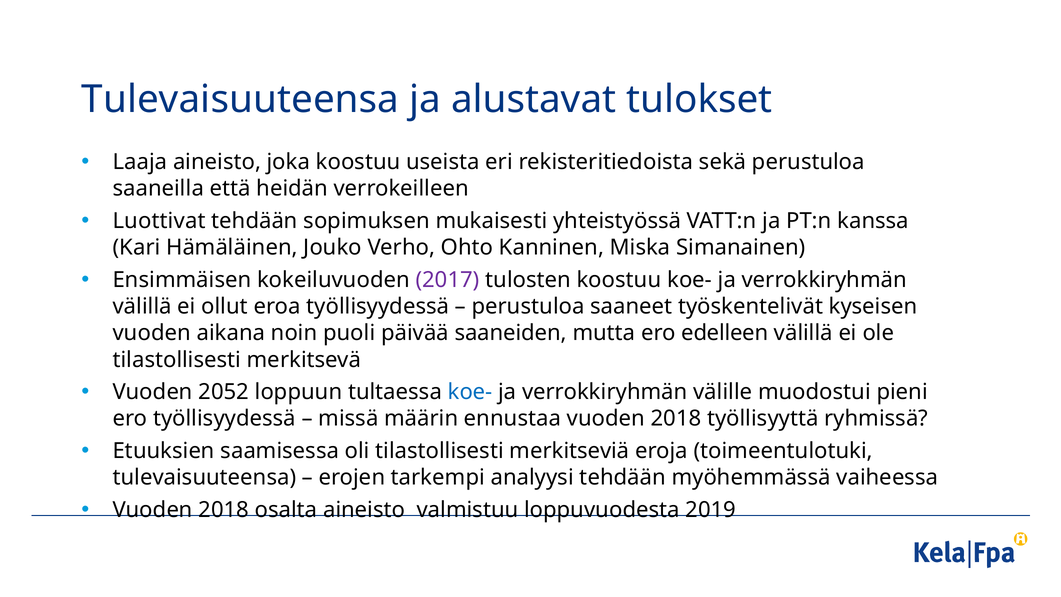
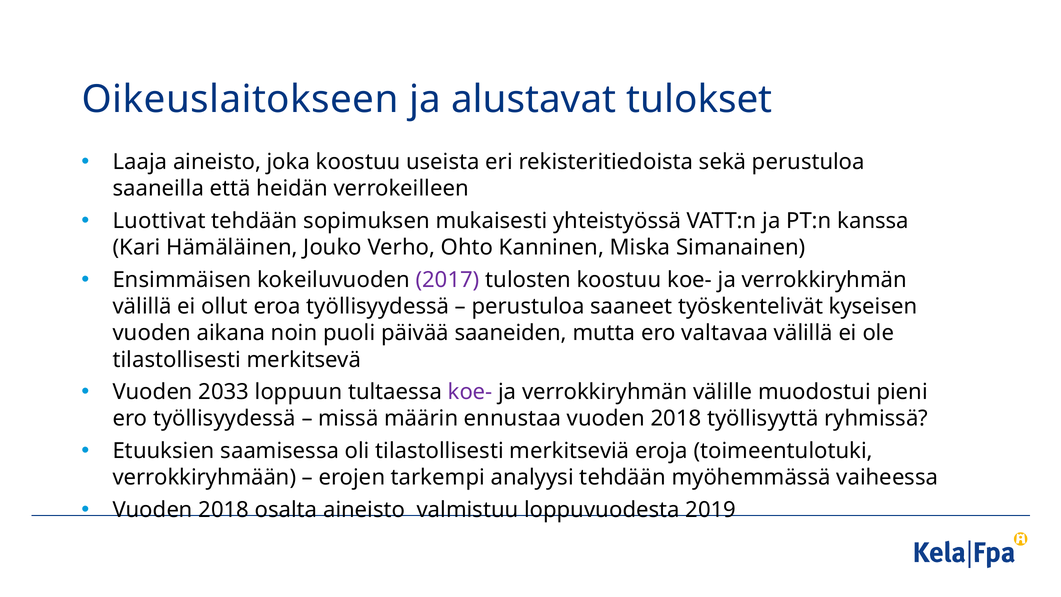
Tulevaisuuteensa: Tulevaisuuteensa -> Oikeuslaitokseen (240, 99)
edelleen: edelleen -> valtavaa (725, 333)
2052: 2052 -> 2033 (224, 392)
koe- colour: blue -> purple (470, 392)
tulevaisuuteensa: tulevaisuuteensa -> verrokkiryhmään (205, 478)
